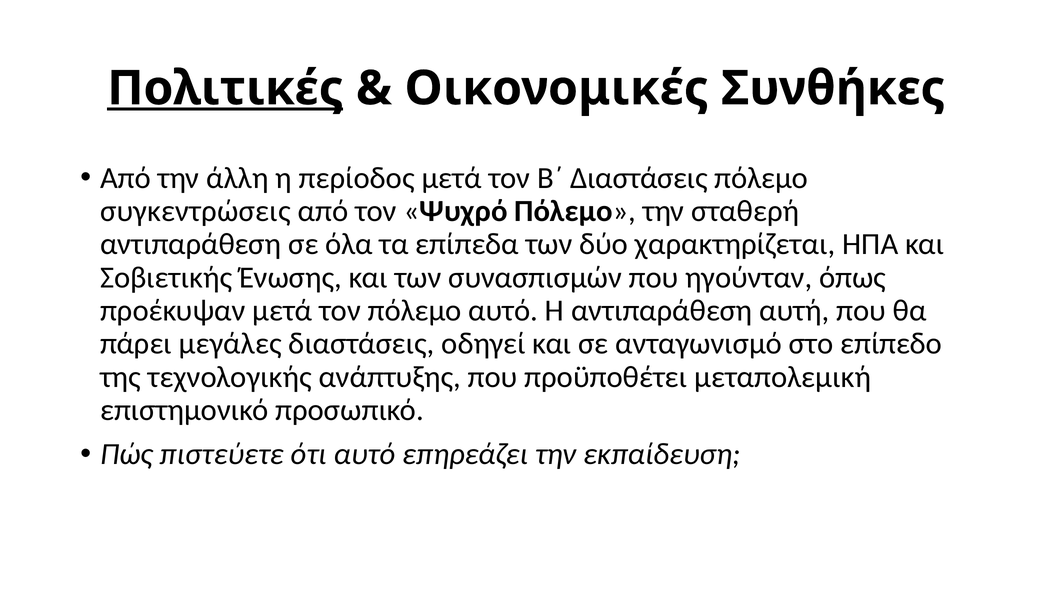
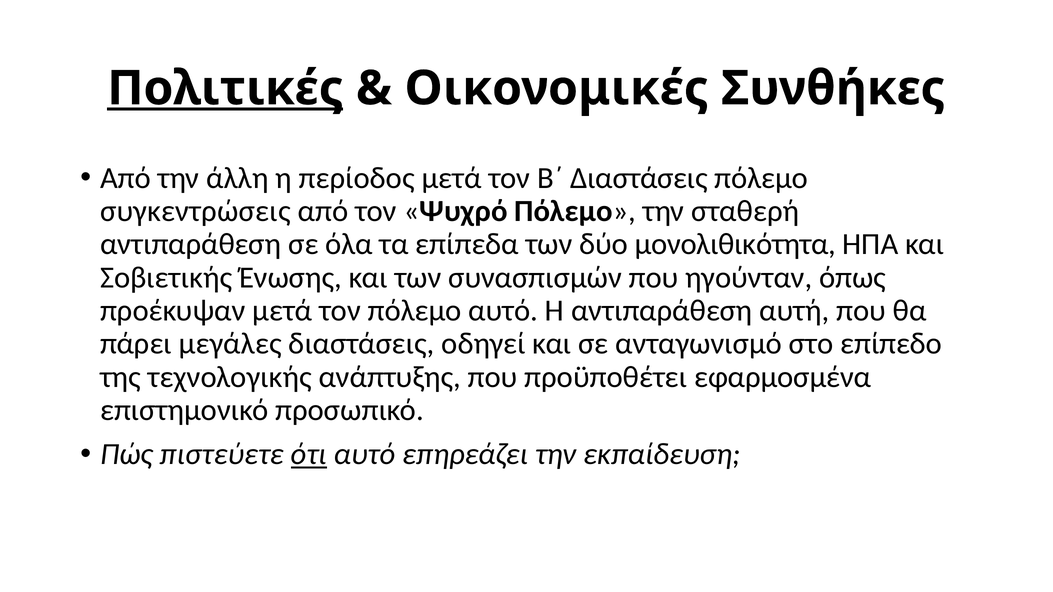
χαρακτηρίζεται: χαρακτηρίζεται -> μονολιθικότητα (735, 244)
μεταπολεμική: μεταπολεμική -> εφαρμοσμένα (783, 377)
ότι underline: none -> present (309, 454)
